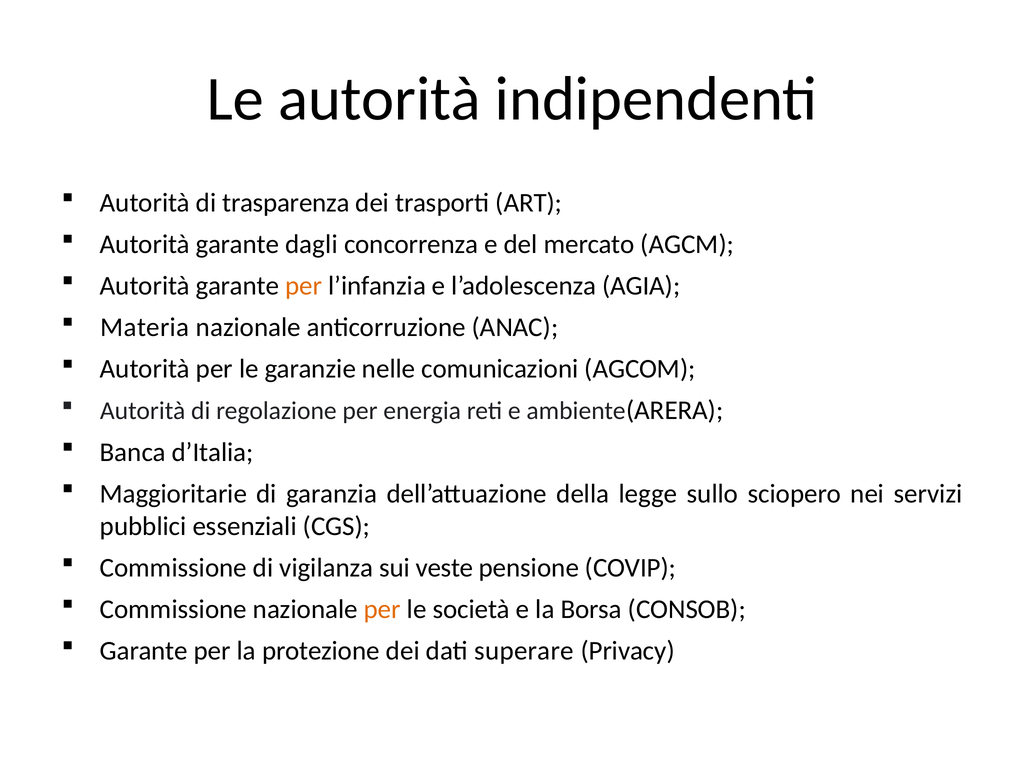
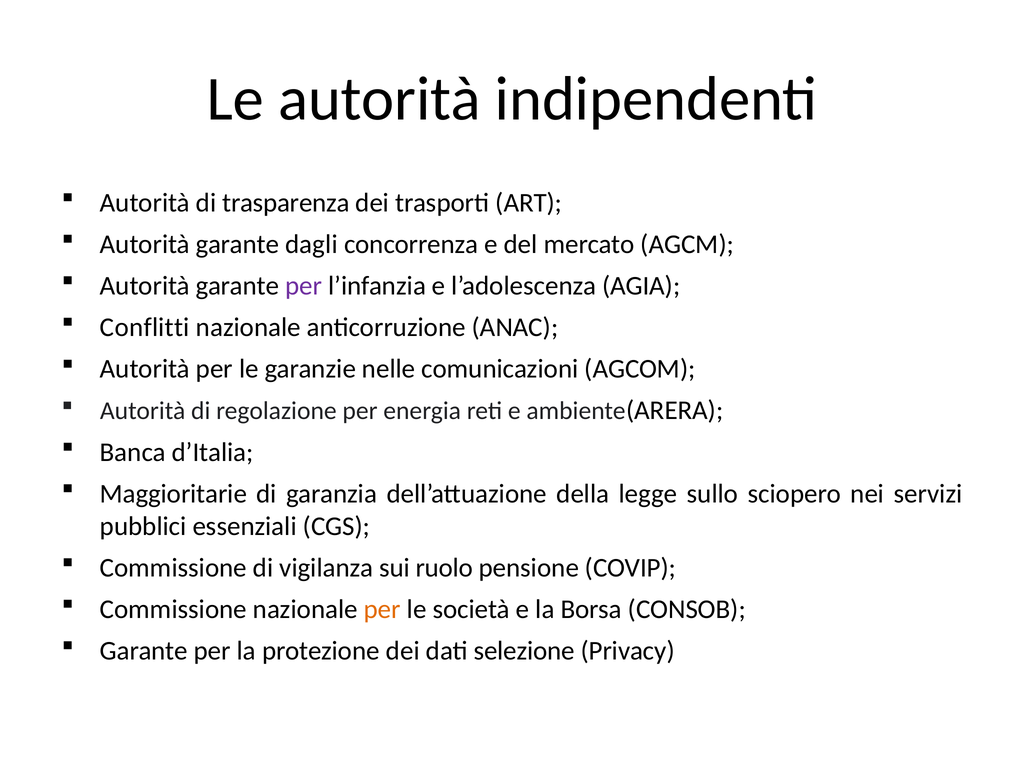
per colour: orange -> purple (304, 286)
Materia: Materia -> Conflitti (145, 327)
veste: veste -> ruolo (444, 568)
superare: superare -> selezione (524, 651)
